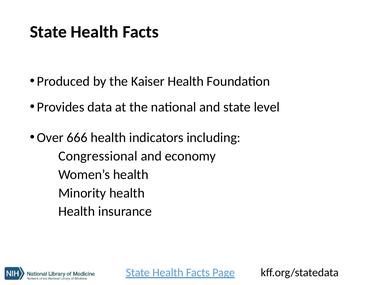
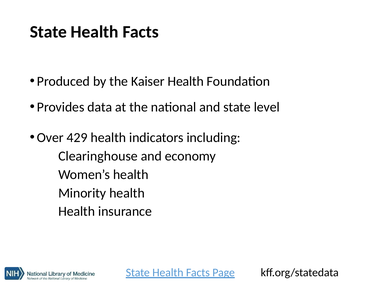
666: 666 -> 429 (77, 137)
Congressional: Congressional -> Clearinghouse (98, 156)
